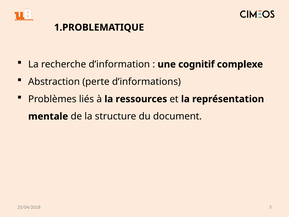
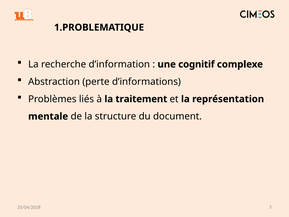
ressources: ressources -> traitement (141, 99)
